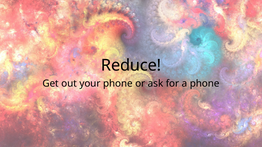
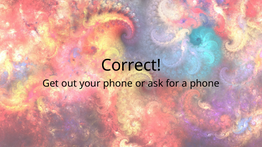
Reduce: Reduce -> Correct (131, 65)
